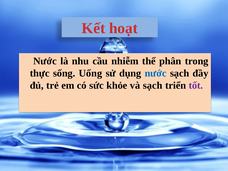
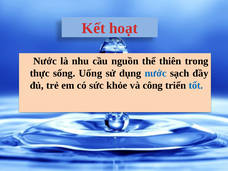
nhiễm: nhiễm -> nguồn (125, 61)
phân: phân -> thiên (170, 61)
và sạch: sạch -> công (153, 85)
tốt colour: purple -> blue (196, 85)
